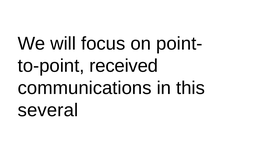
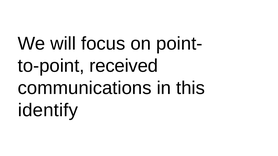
several: several -> identify (48, 111)
